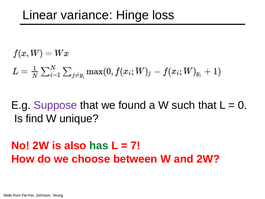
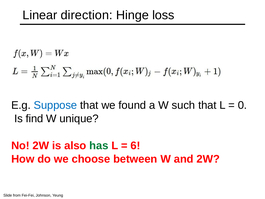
variance: variance -> direction (87, 15)
Suppose colour: purple -> blue (55, 105)
7: 7 -> 6 (135, 146)
